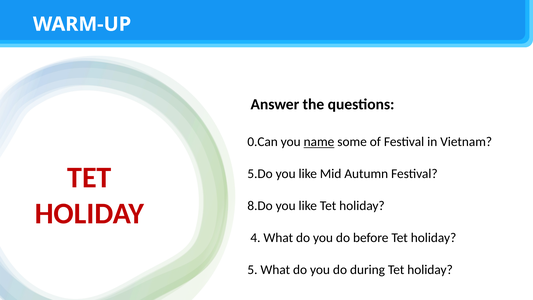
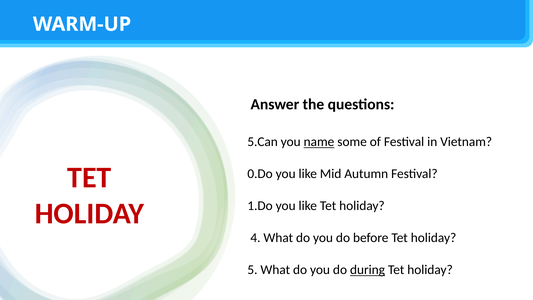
0.Can: 0.Can -> 5.Can (263, 142)
5.Do: 5.Do -> 0.Do (260, 174)
8.Do: 8.Do -> 1.Do (260, 206)
during underline: none -> present (367, 270)
